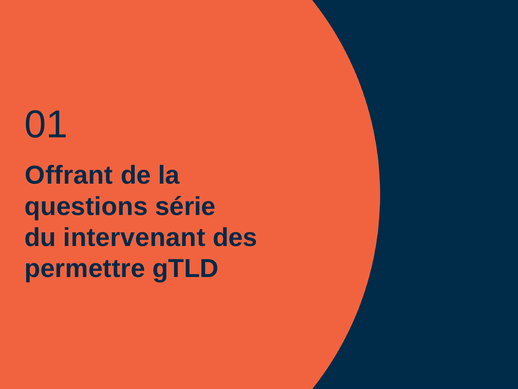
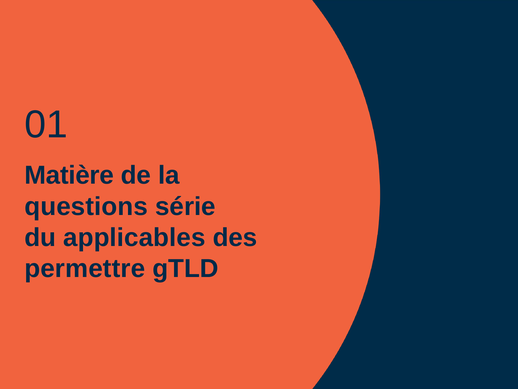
Offrant: Offrant -> Matière (69, 175)
intervenant: intervenant -> applicables (134, 237)
